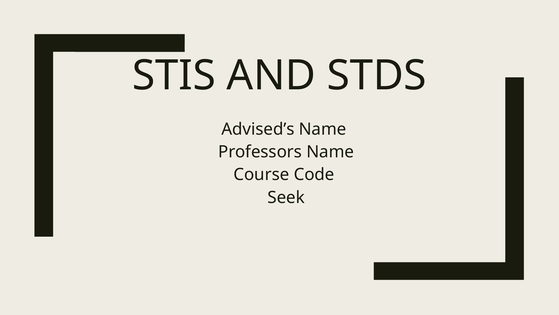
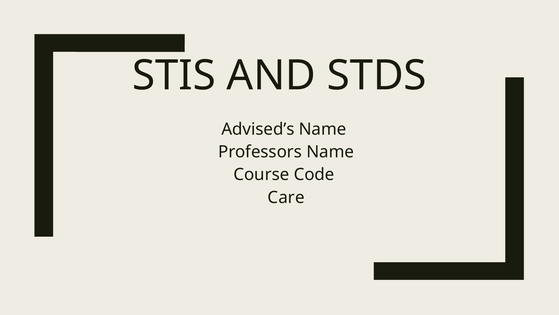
Seek: Seek -> Care (286, 197)
